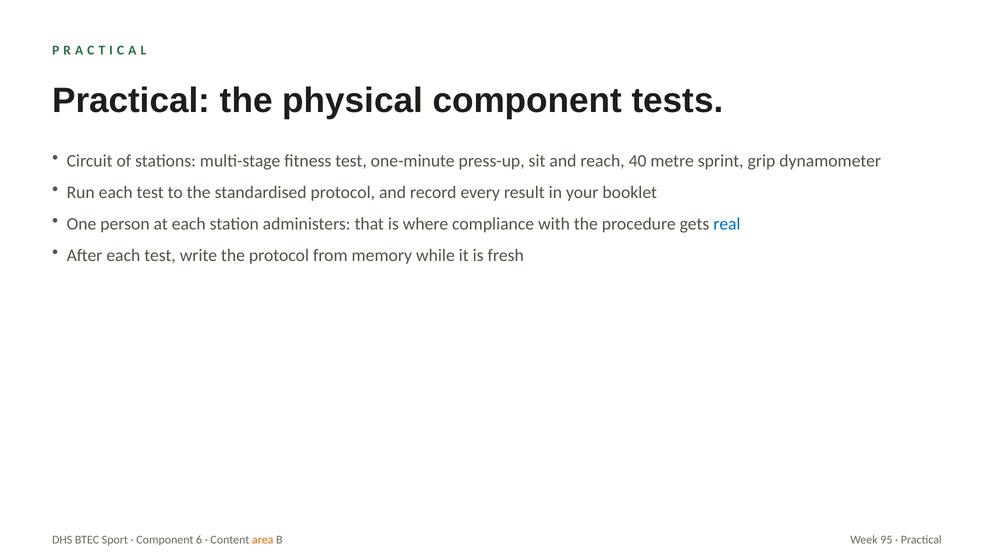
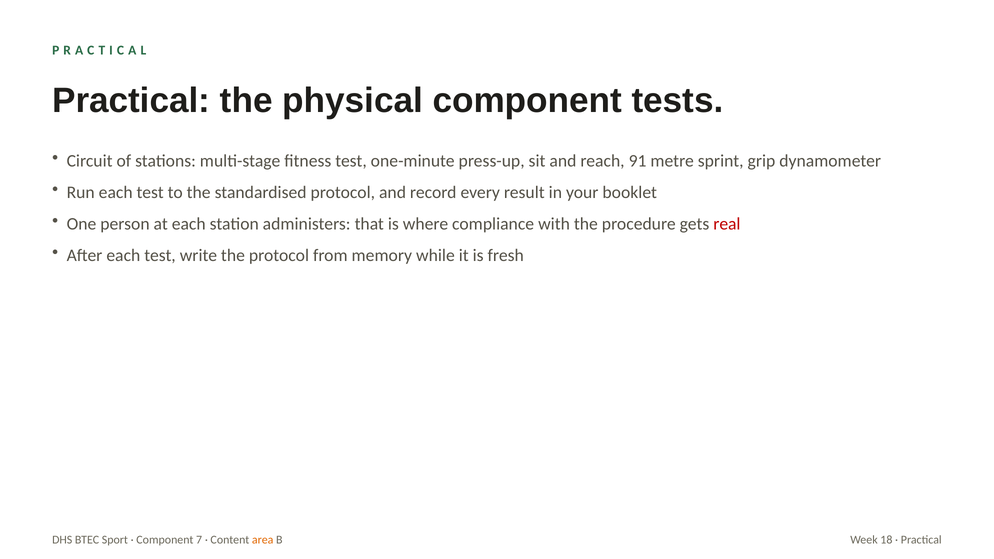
40: 40 -> 91 (638, 161)
real colour: blue -> red (727, 224)
6: 6 -> 7 (199, 540)
95: 95 -> 18 (886, 540)
